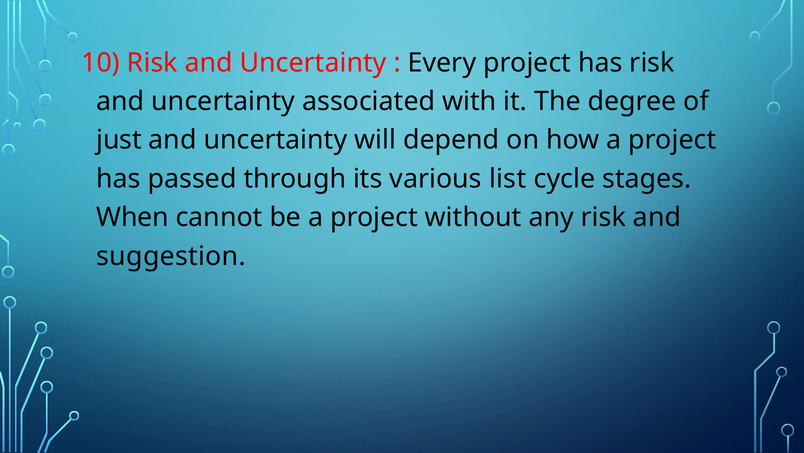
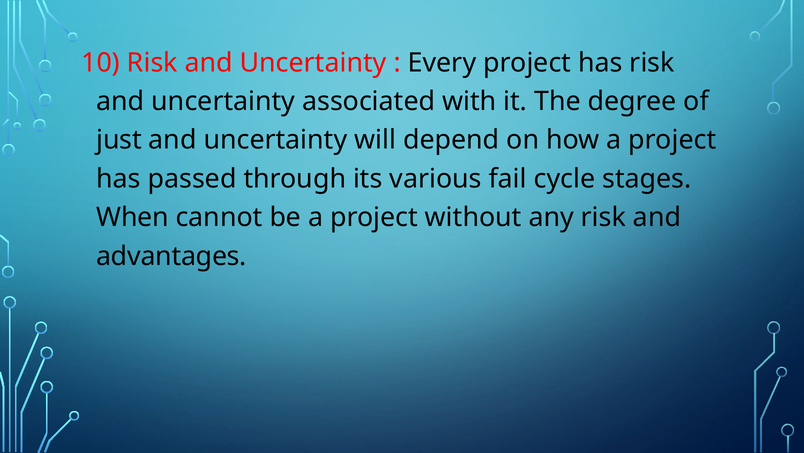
list: list -> fail (508, 178)
suggestion: suggestion -> advantages (171, 256)
